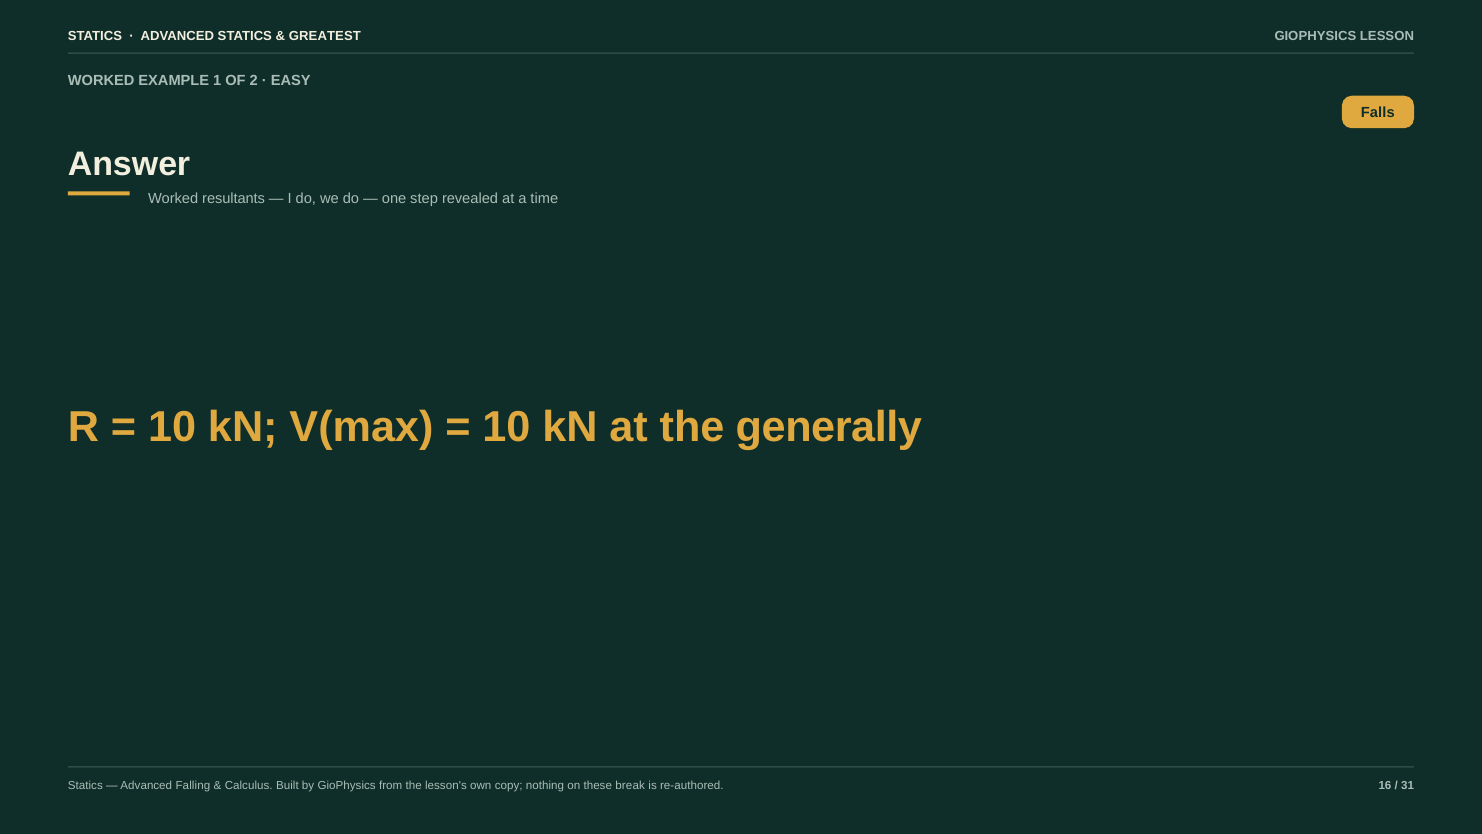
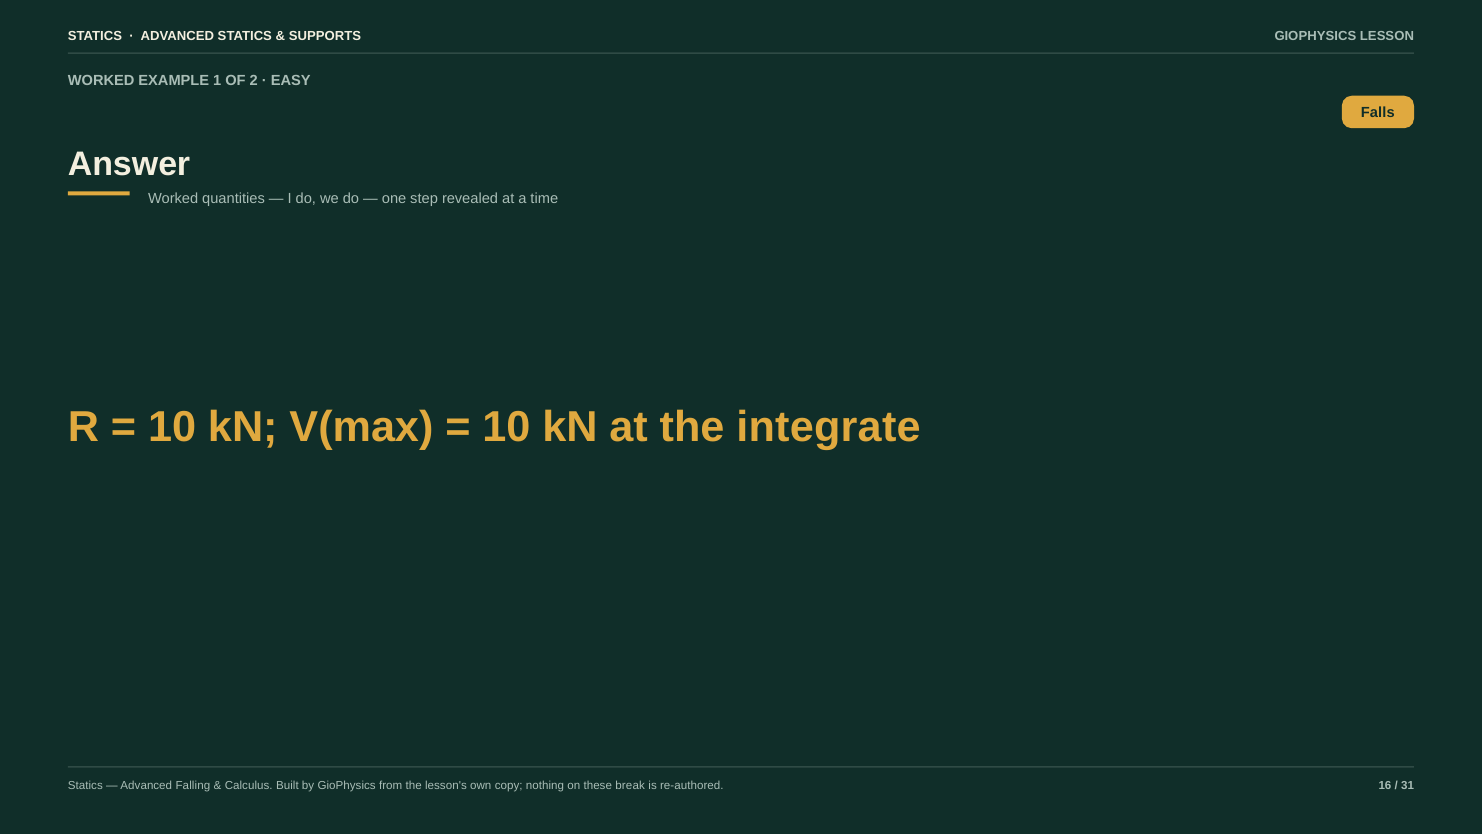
GREATEST: GREATEST -> SUPPORTS (325, 37)
resultants: resultants -> quantities (234, 198)
generally: generally -> integrate (828, 427)
